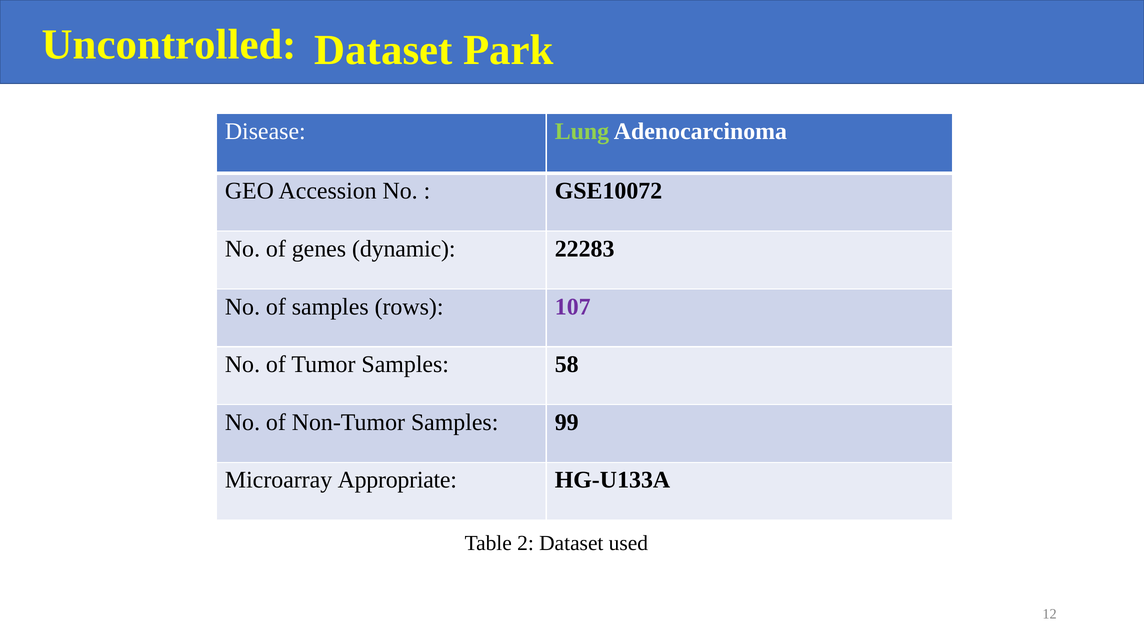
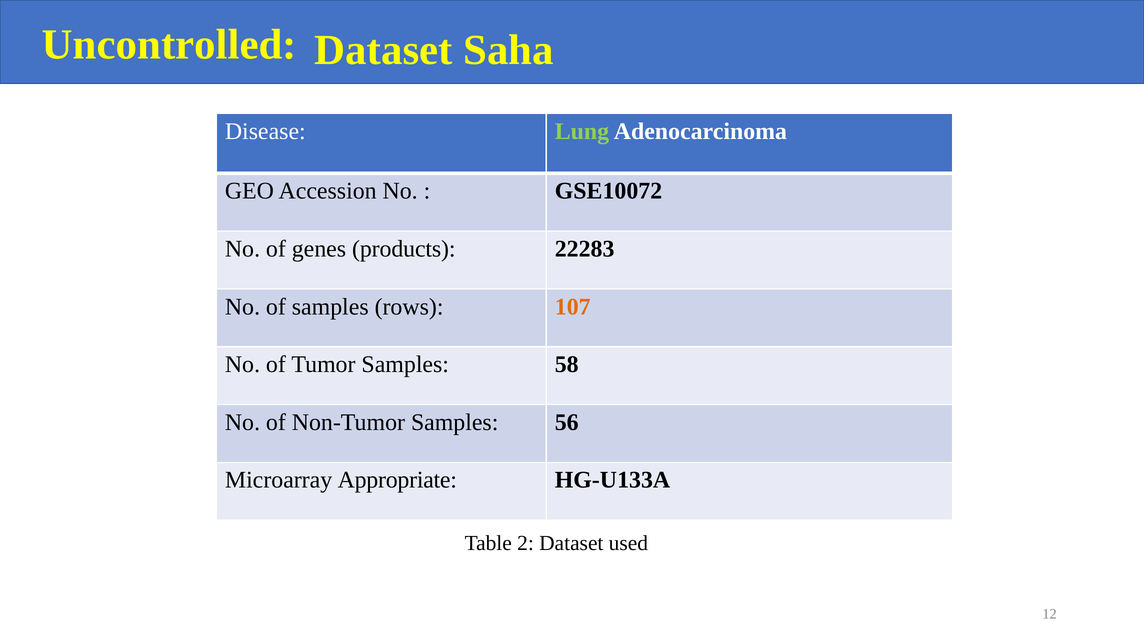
Park: Park -> Saha (509, 50)
dynamic: dynamic -> products (404, 249)
107 colour: purple -> orange (573, 307)
99: 99 -> 56 (567, 423)
